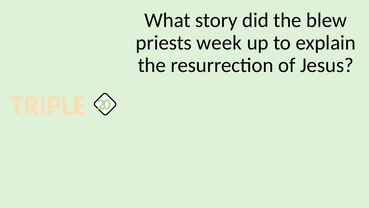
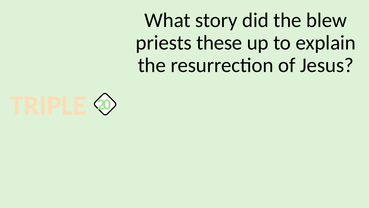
week: week -> these (219, 43)
